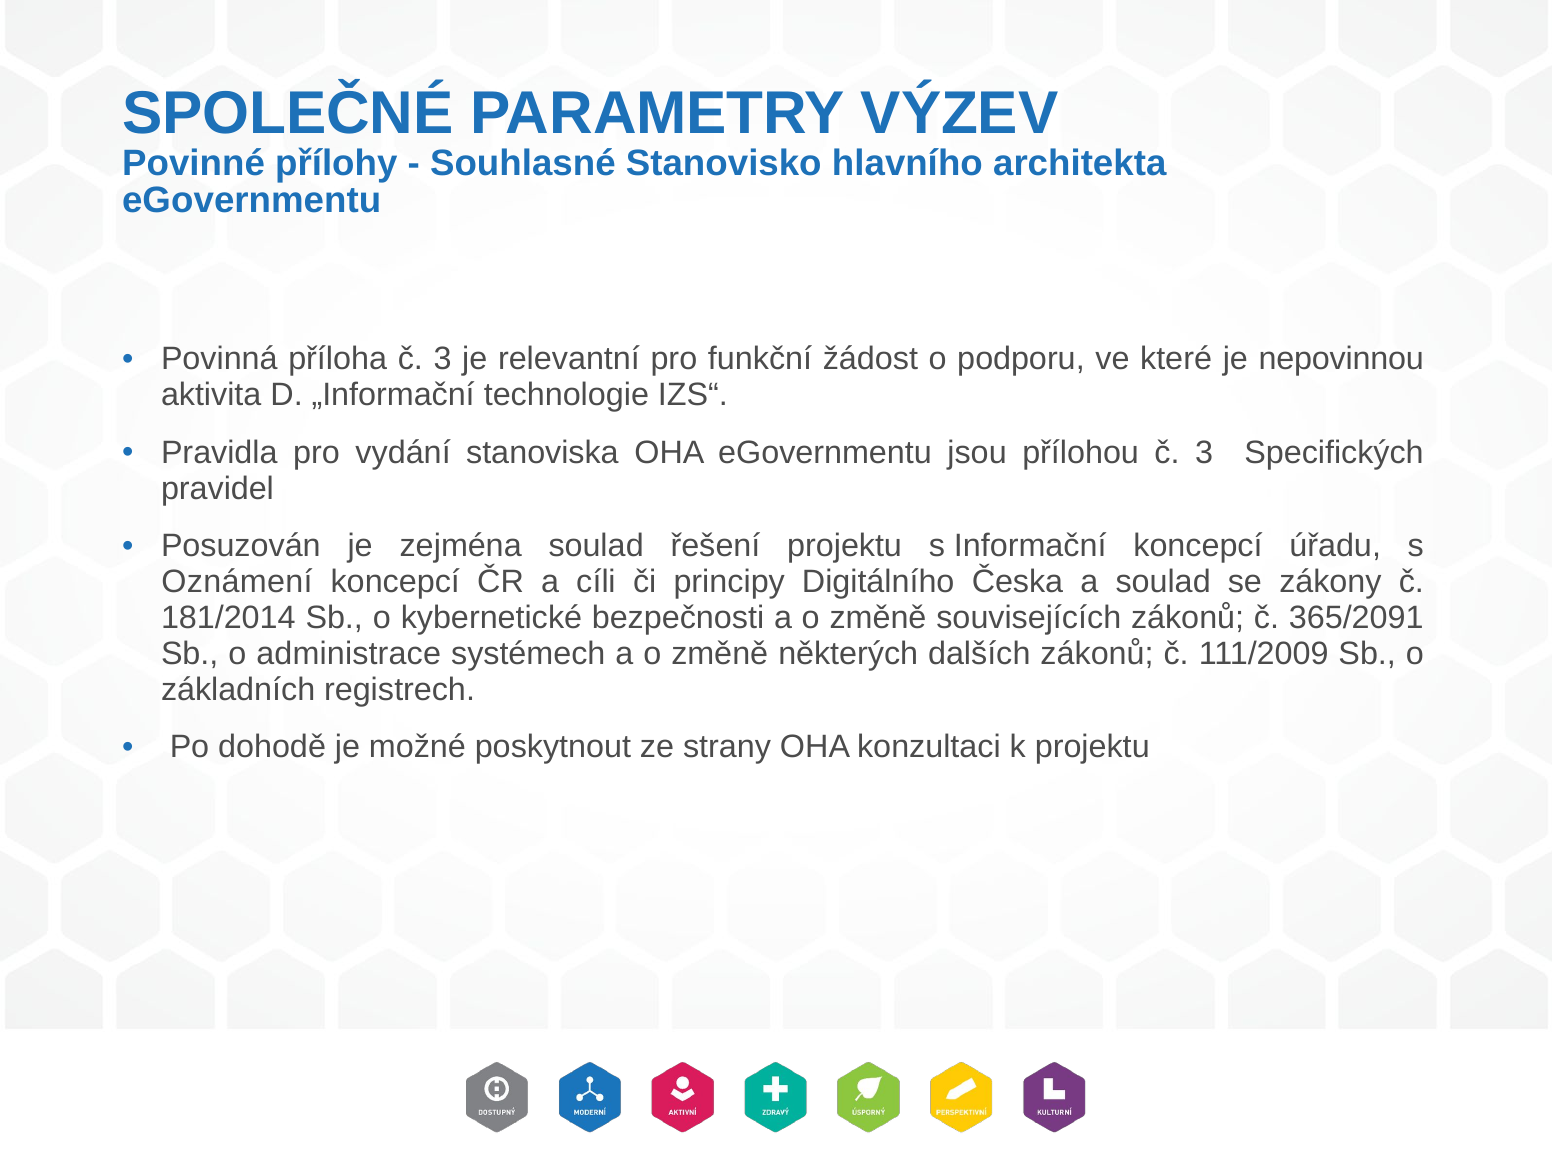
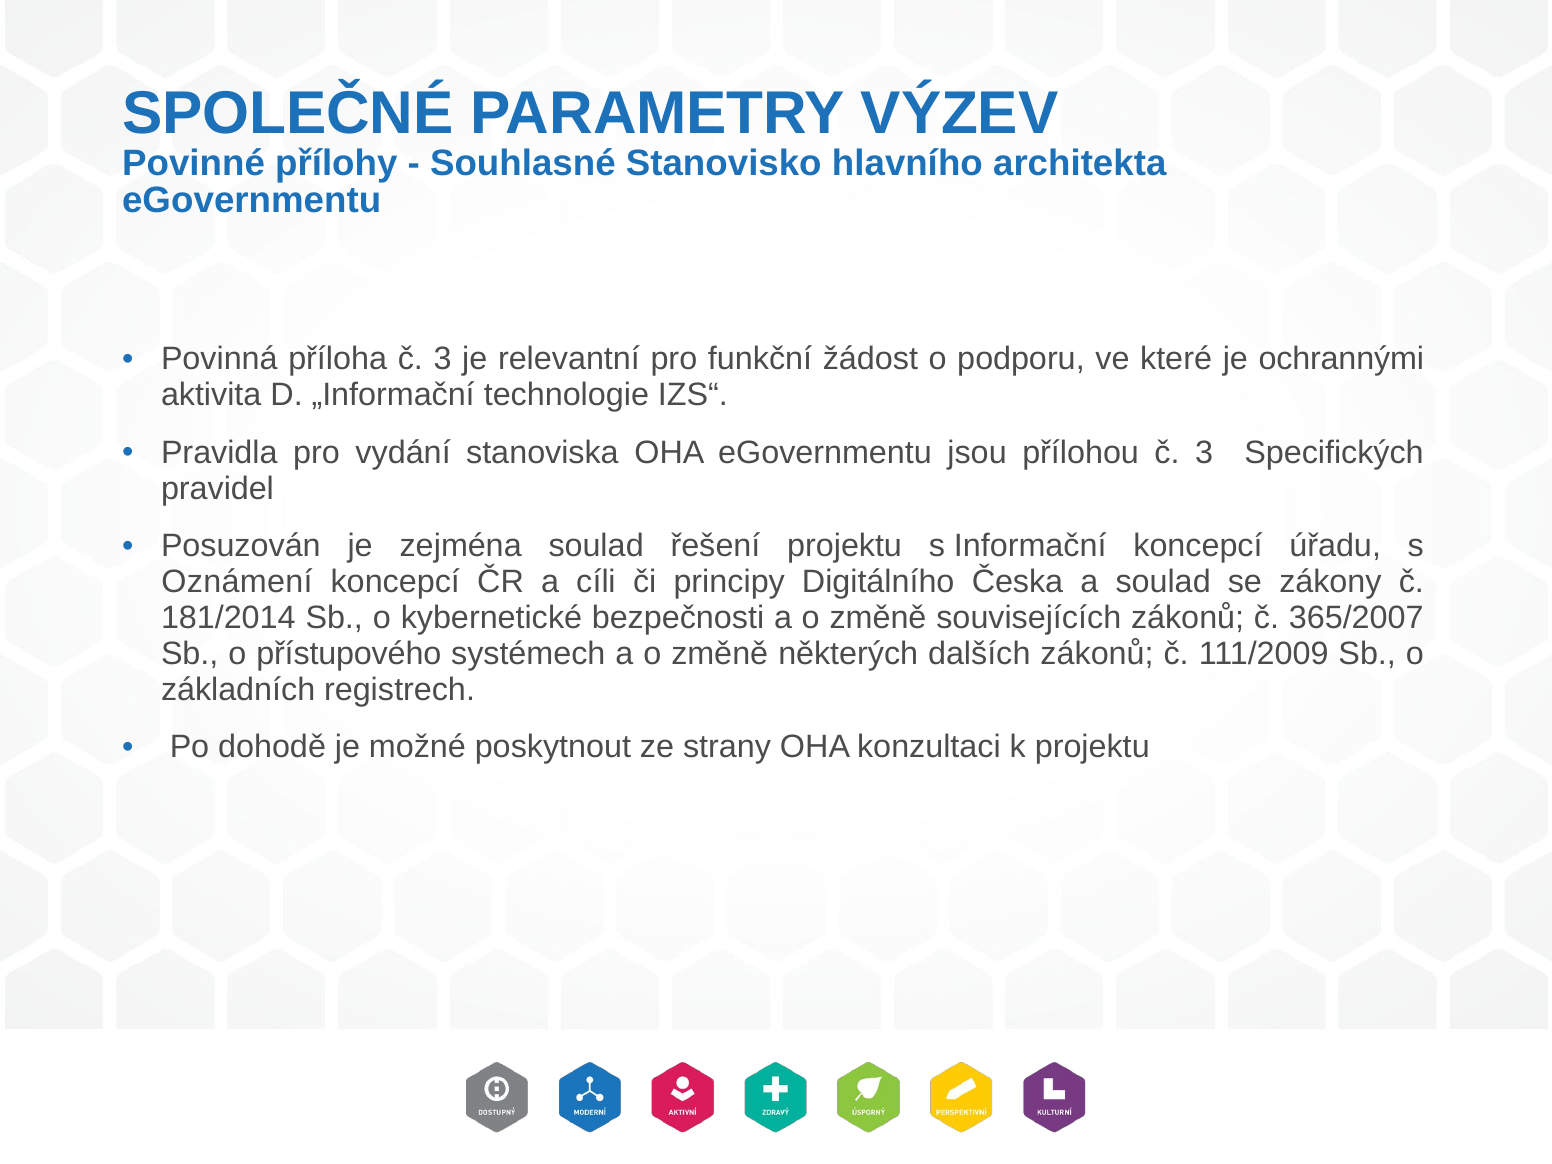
nepovinnou: nepovinnou -> ochrannými (1341, 359)
365/2091: 365/2091 -> 365/2007 (1356, 618)
administrace: administrace -> přístupového (349, 654)
